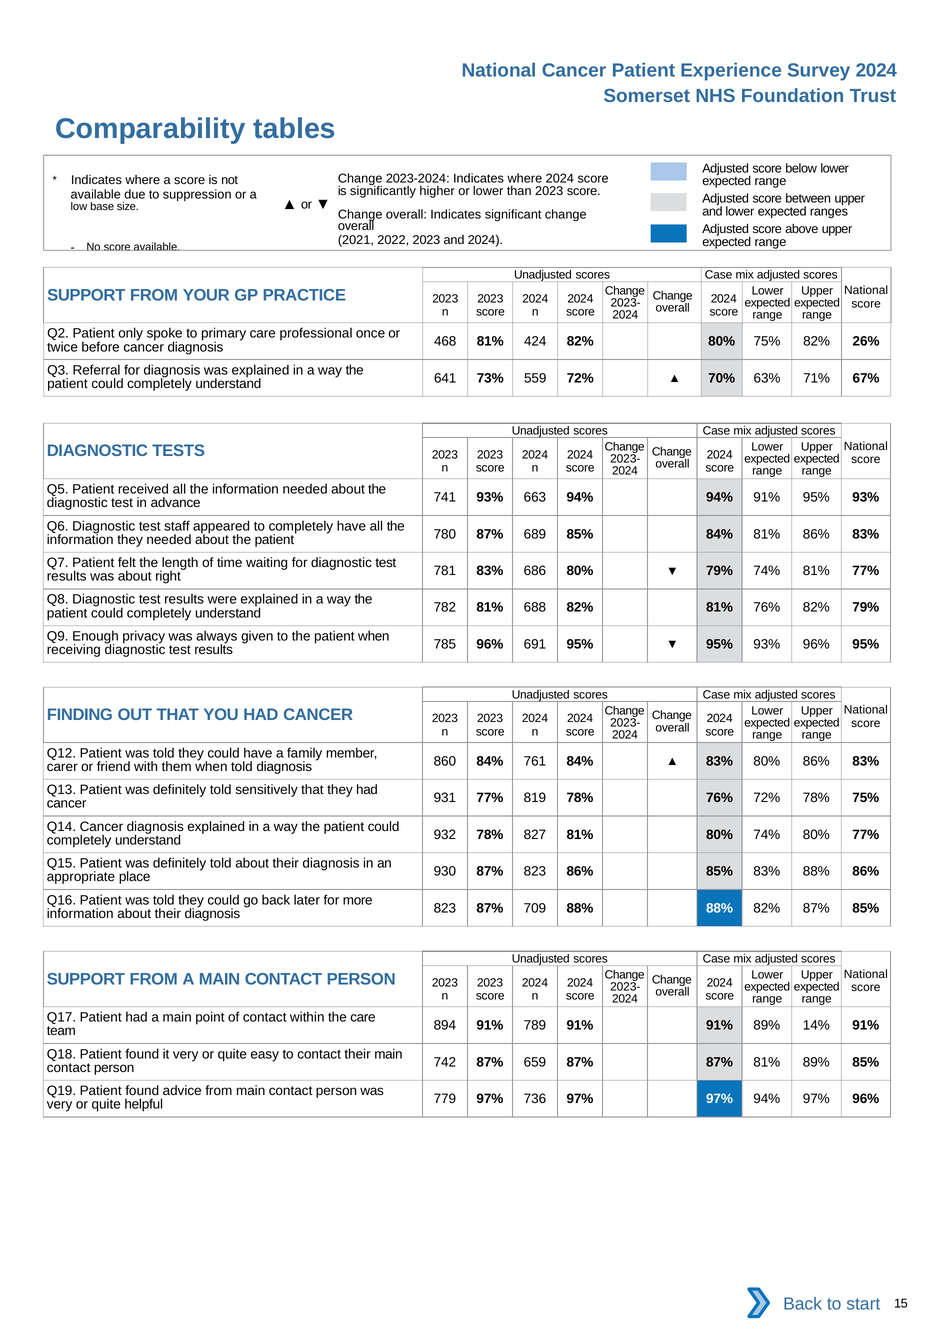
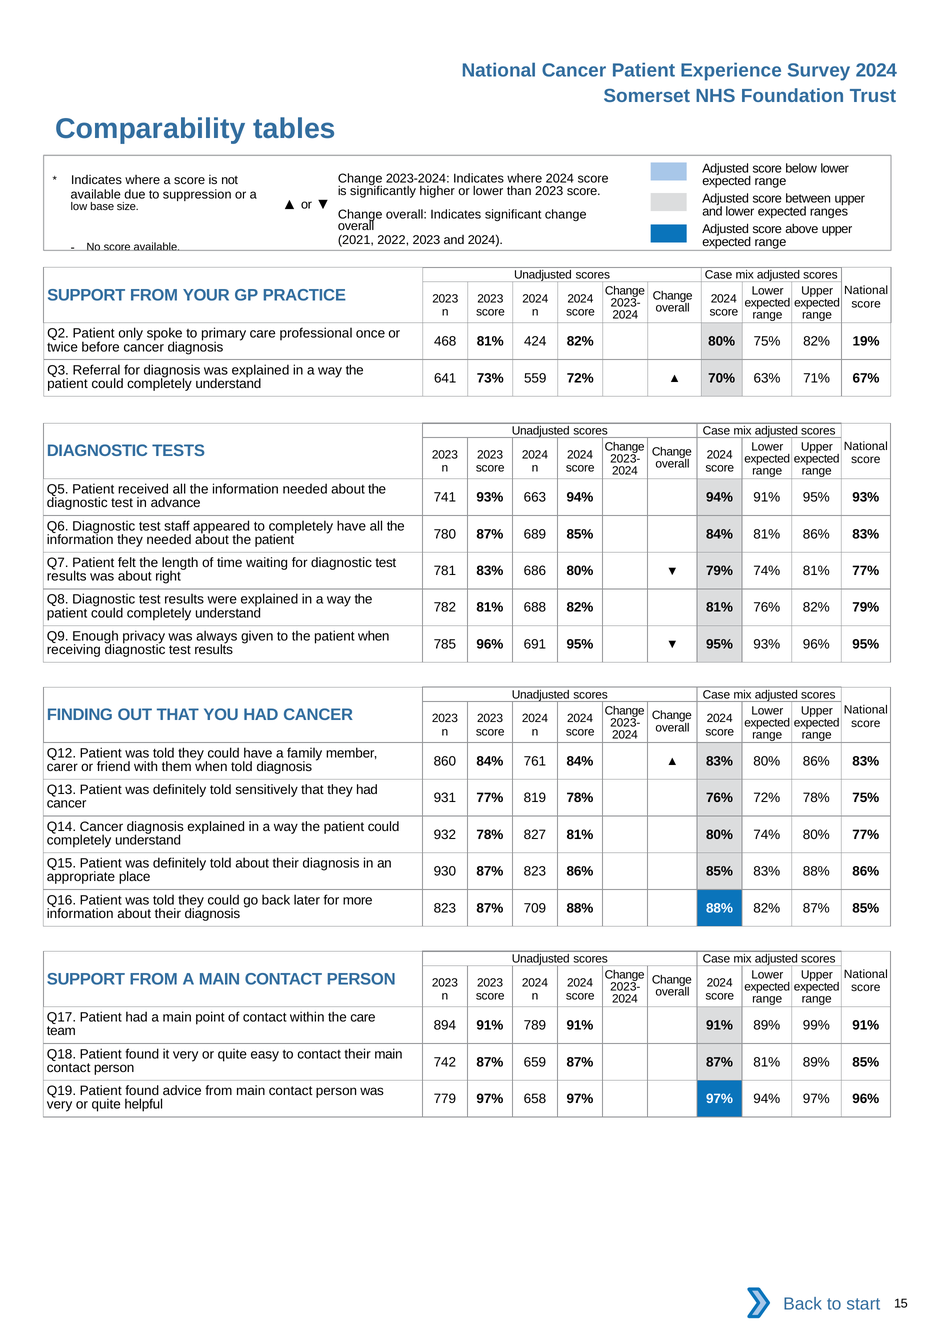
26%: 26% -> 19% (866, 341)
14%: 14% -> 99% (816, 1026)
736: 736 -> 658 (535, 1099)
